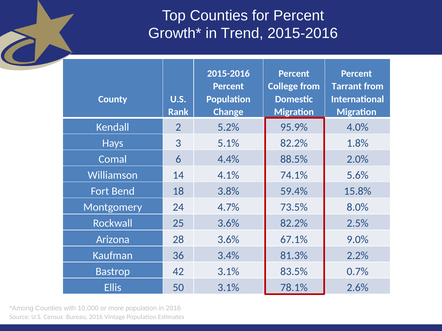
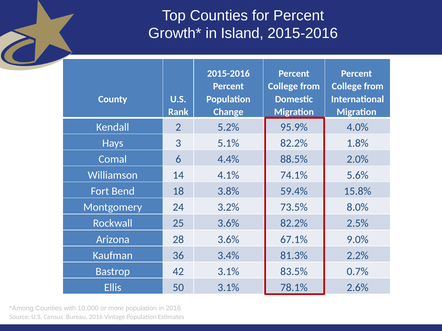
Trend: Trend -> Island (242, 33)
Tarrant: Tarrant -> College (347, 86)
4.7%: 4.7% -> 3.2% (228, 208)
